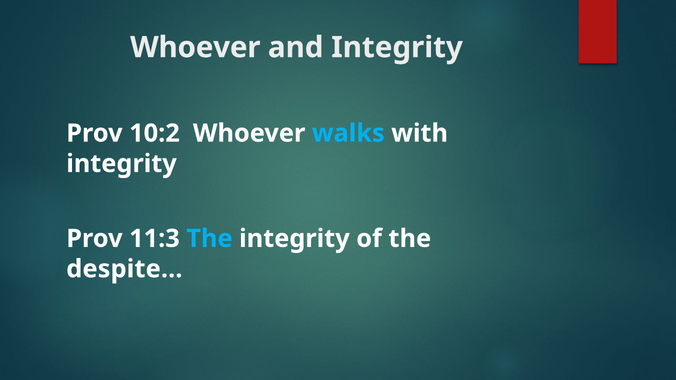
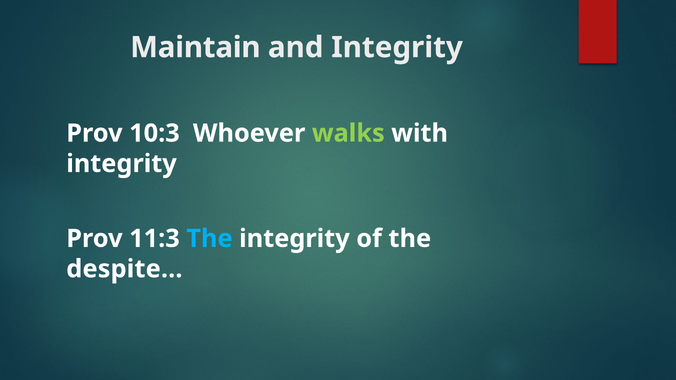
Whoever: Whoever -> Maintain (195, 47)
10:2: 10:2 -> 10:3 (154, 133)
walks colour: light blue -> light green (348, 133)
